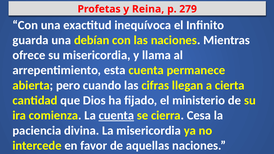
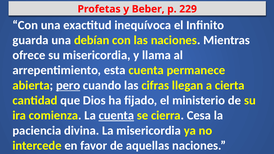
Reina: Reina -> Beber (148, 9)
279: 279 -> 229 (188, 9)
pero underline: none -> present (68, 85)
